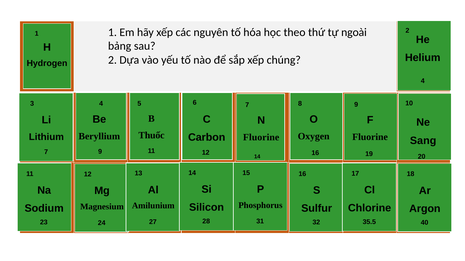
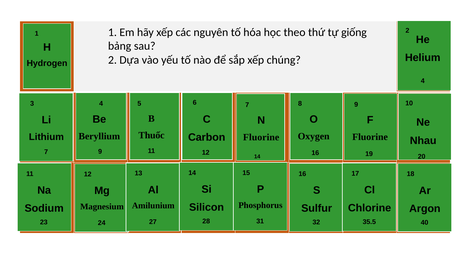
ngoài: ngoài -> giống (354, 32)
Sang: Sang -> Nhau (423, 141)
